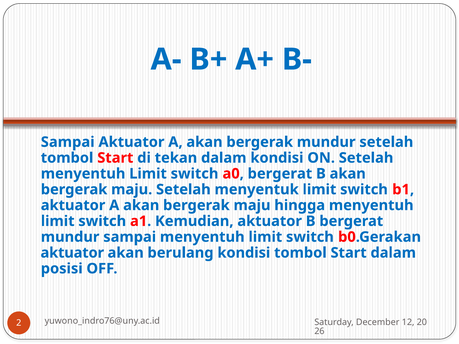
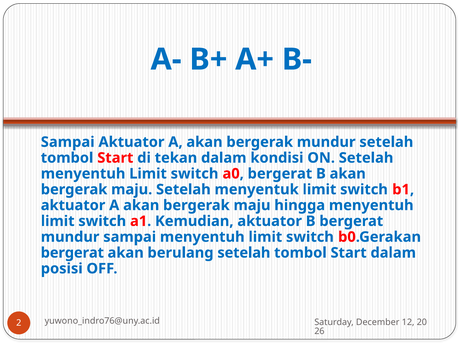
aktuator: aktuator -> bergerat (72, 253)
berulang kondisi: kondisi -> setelah (244, 253)
